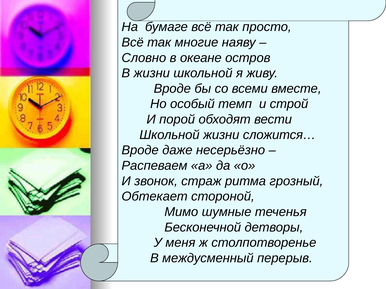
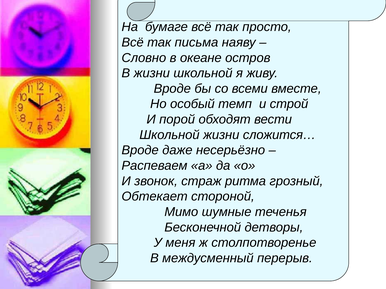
многие: многие -> письма (196, 42)
